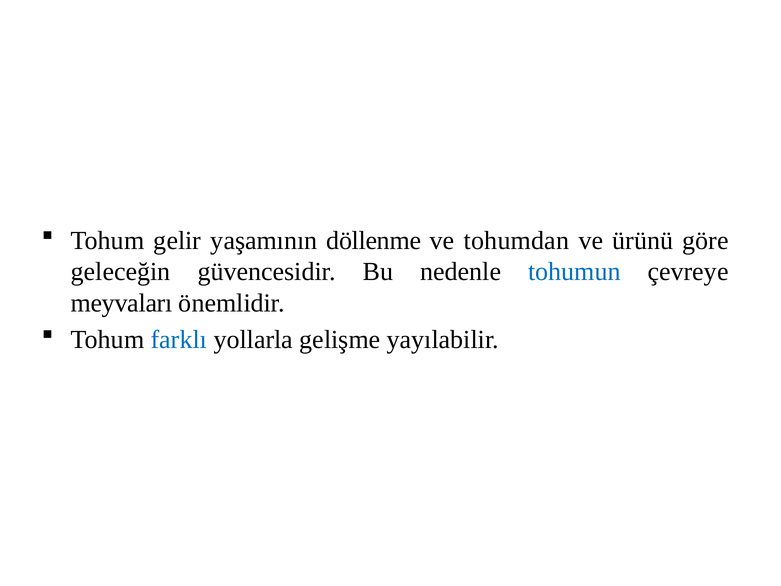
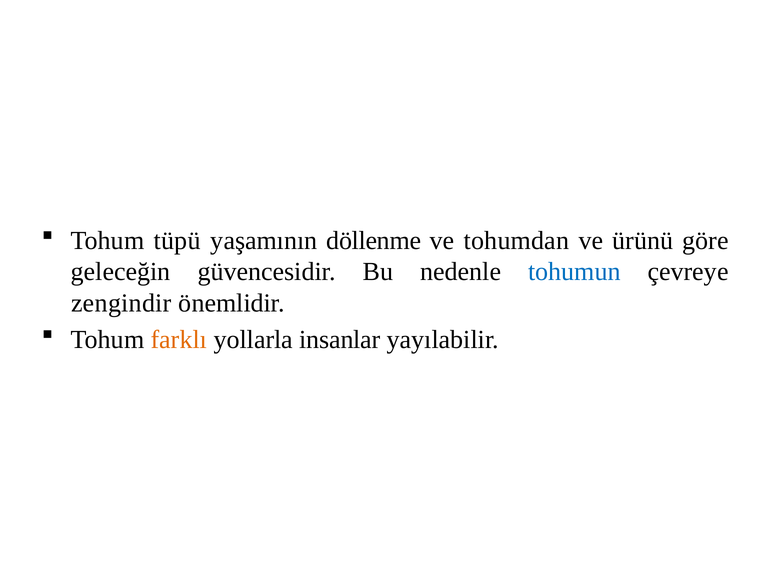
gelir: gelir -> tüpü (177, 240)
meyvaları: meyvaları -> zengindir (121, 303)
farklı colour: blue -> orange (179, 339)
gelişme: gelişme -> insanlar (340, 339)
